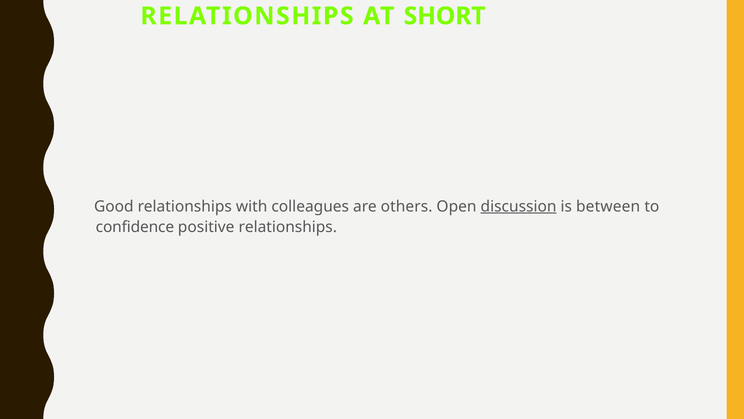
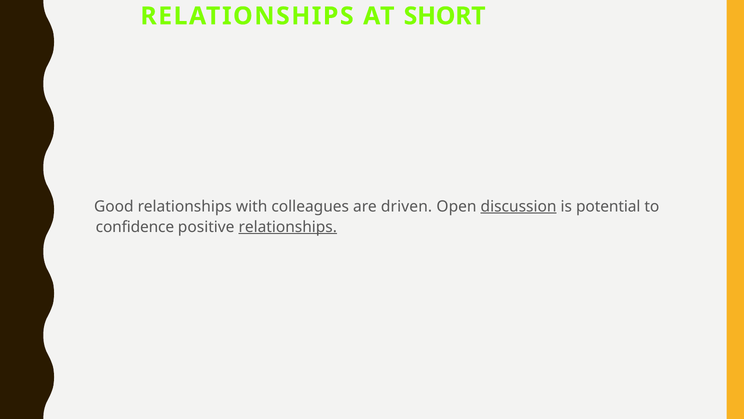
others: others -> driven (407, 206)
between: between -> potential (608, 206)
relationships underline: none -> present (288, 227)
